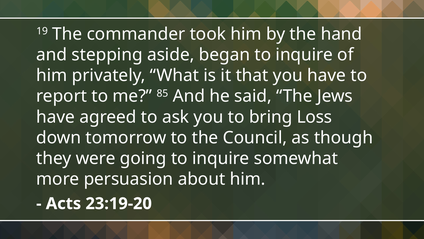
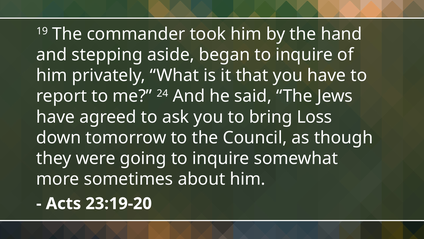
85: 85 -> 24 (162, 93)
persuasion: persuasion -> sometimes (128, 179)
